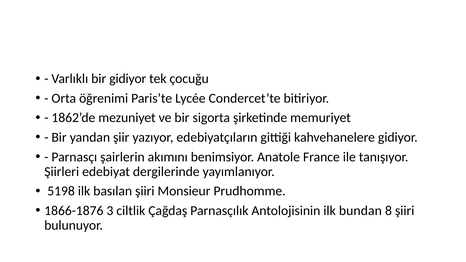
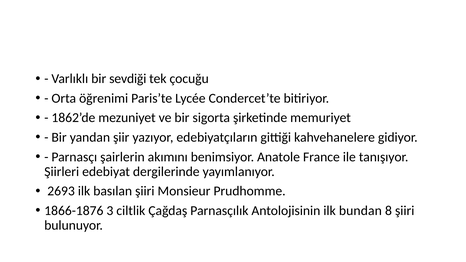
bir gidiyor: gidiyor -> sevdiği (128, 79)
5198: 5198 -> 2693 (61, 191)
